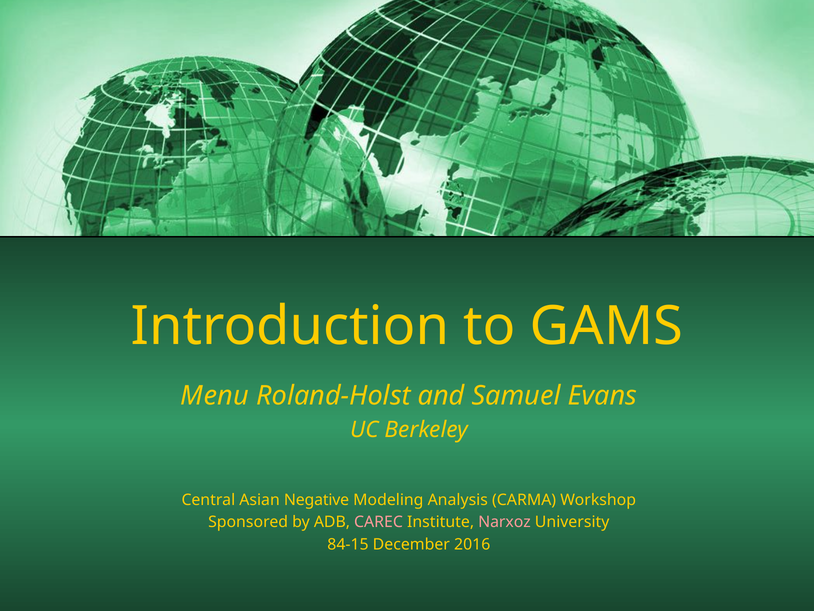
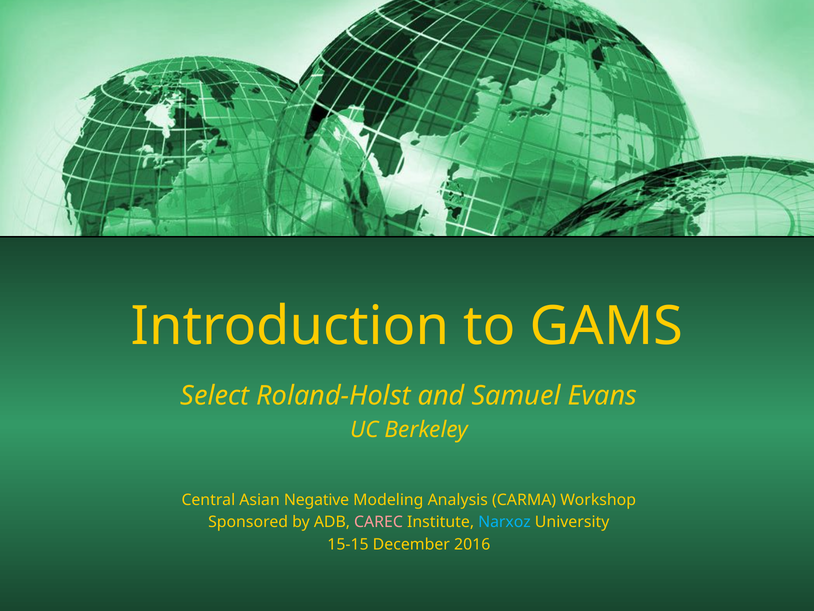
Menu: Menu -> Select (215, 395)
Narxoz colour: pink -> light blue (504, 522)
84-15: 84-15 -> 15-15 (348, 544)
